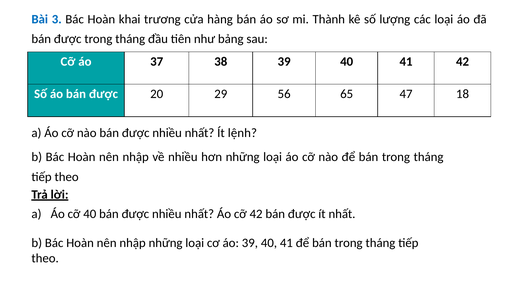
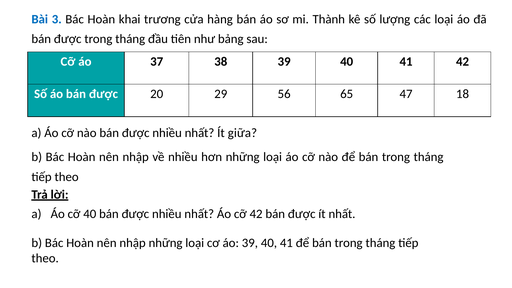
lệnh: lệnh -> giữa (242, 133)
